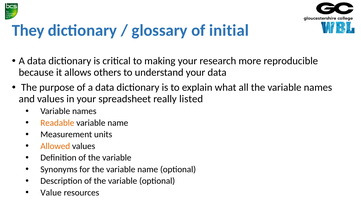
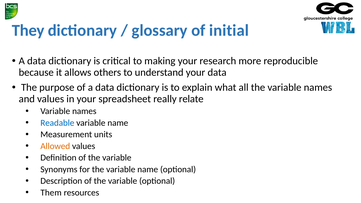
listed: listed -> relate (191, 99)
Readable colour: orange -> blue (57, 123)
Value: Value -> Them (51, 193)
